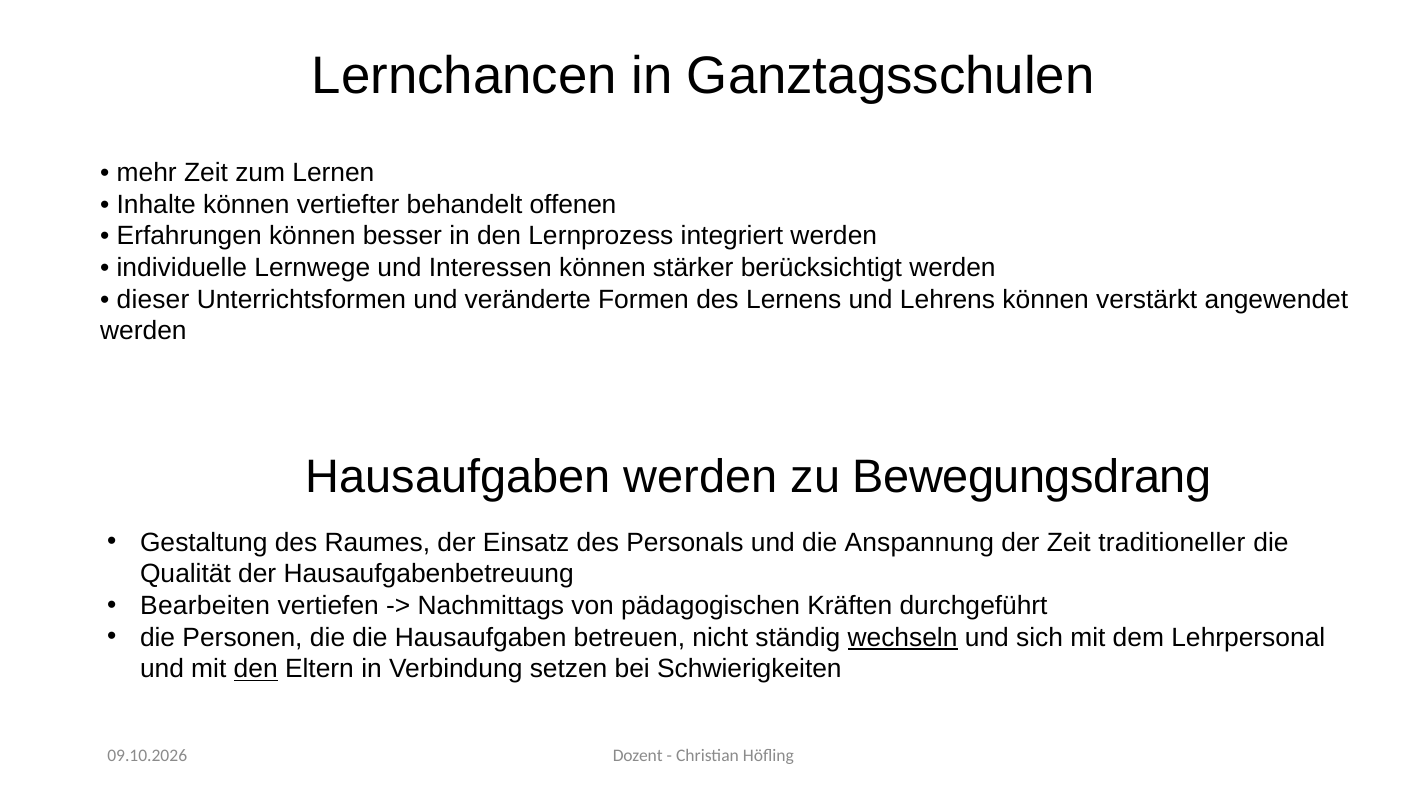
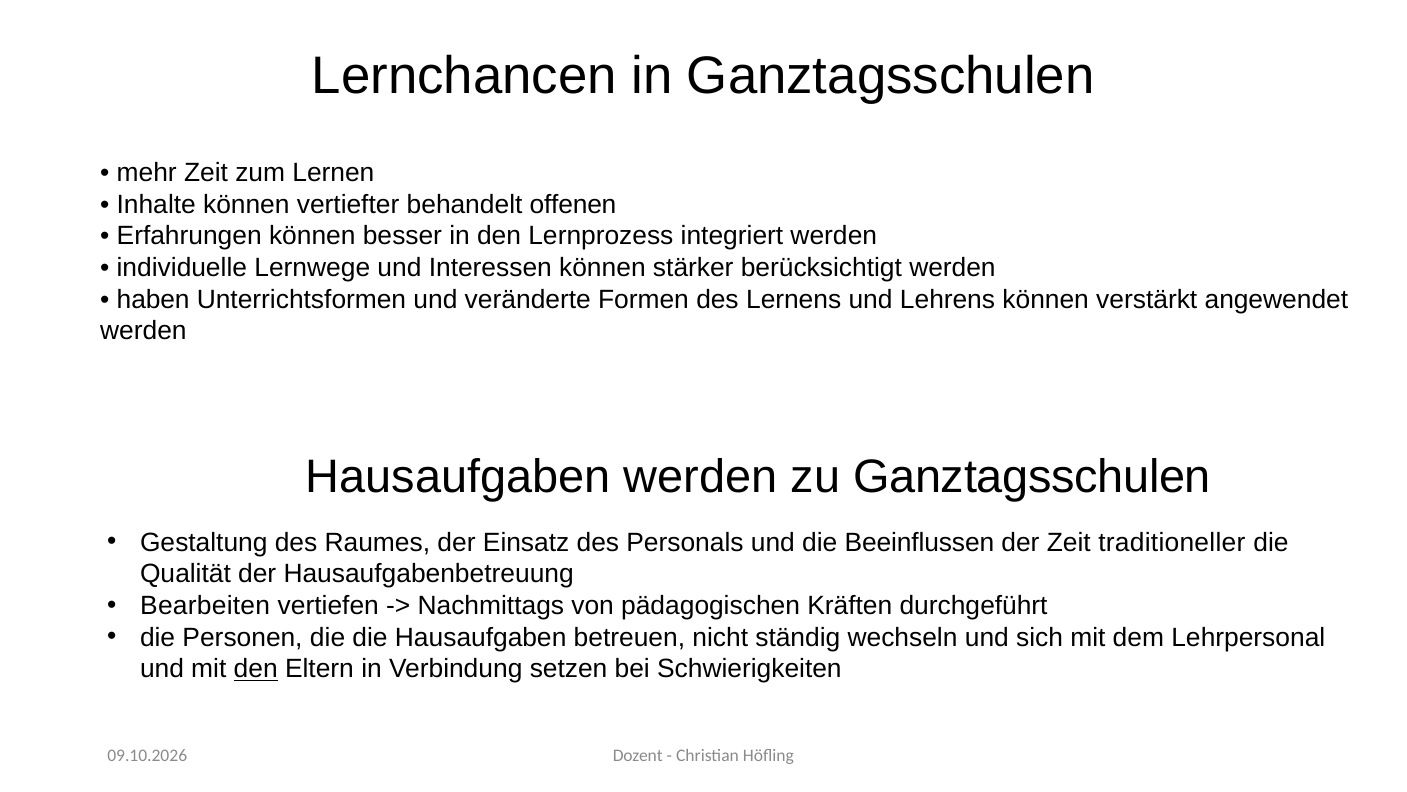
dieser: dieser -> haben (153, 299)
zu Bewegungsdrang: Bewegungsdrang -> Ganztagsschulen (1032, 476)
Anspannung: Anspannung -> Beeinflussen (919, 542)
wechseln underline: present -> none (903, 637)
